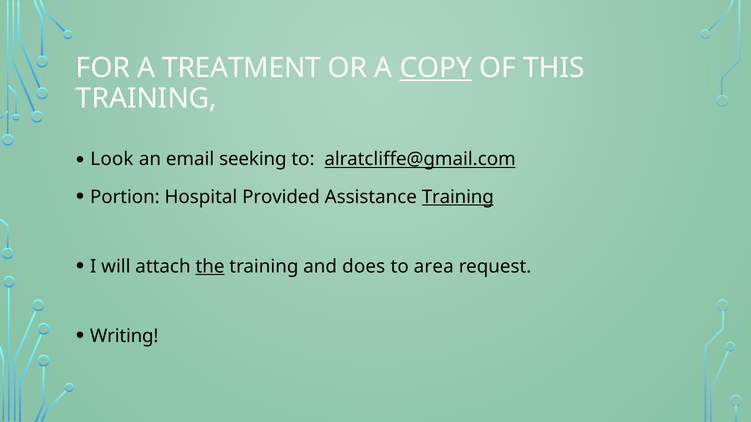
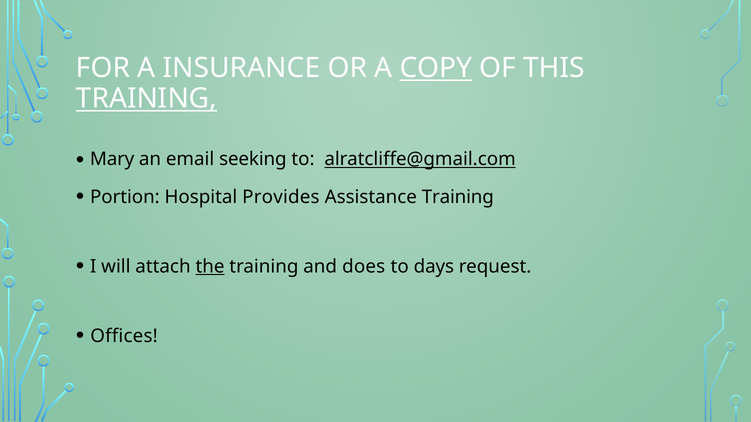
TREATMENT: TREATMENT -> INSURANCE (241, 68)
TRAINING underline: none -> present (146, 99)
Look: Look -> Mary (112, 159)
Provided: Provided -> Provides (281, 197)
Training underline: present -> none (458, 197)
area: area -> days (434, 267)
Writing: Writing -> Offices (124, 336)
